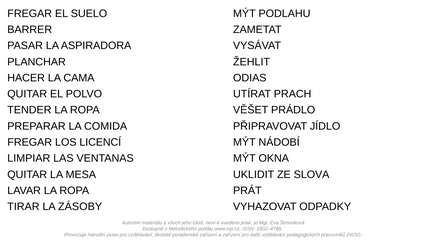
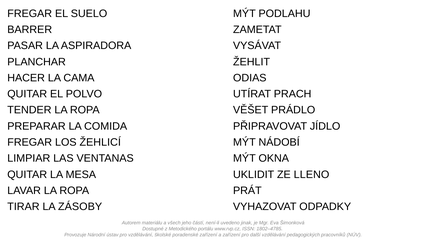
LICENCÍ: LICENCÍ -> ŽEHLICÍ (100, 142)
SLOVA: SLOVA -> LLENO (312, 174)
